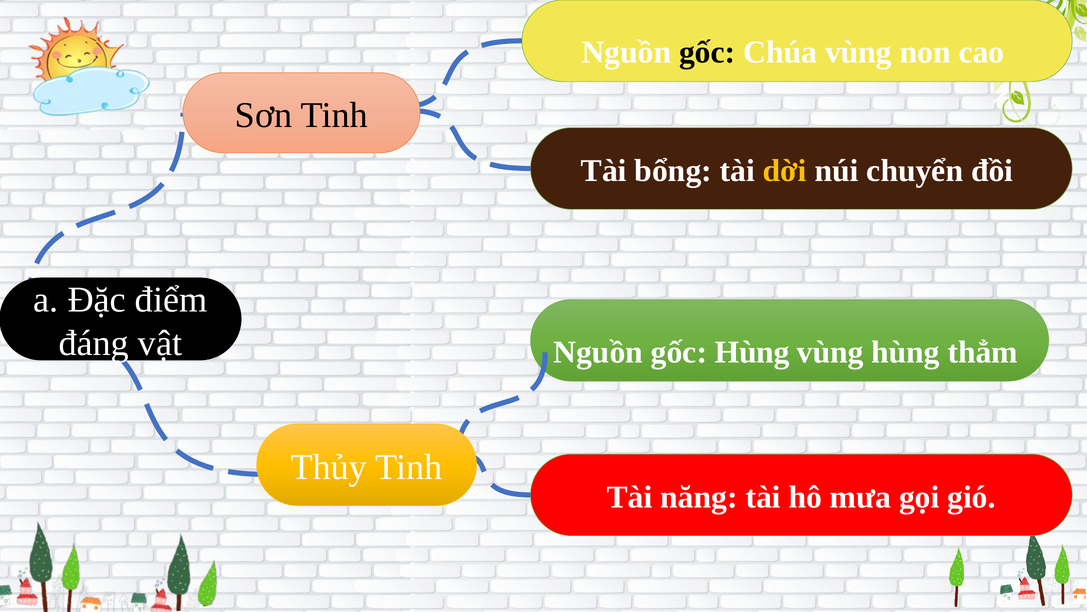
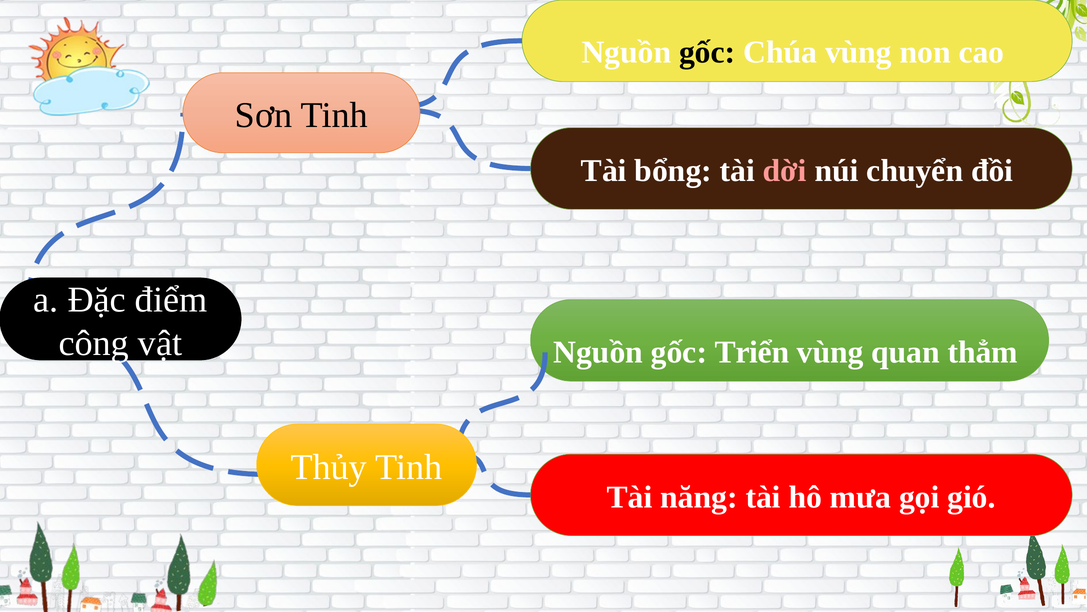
dời colour: yellow -> pink (785, 171)
đáng: đáng -> công (94, 343)
gốc Hùng: Hùng -> Triển (752, 352)
vùng hùng: hùng -> quan (906, 352)
